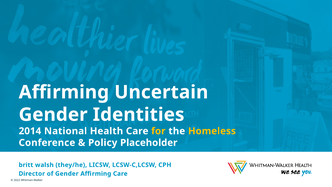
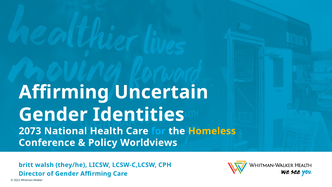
2014: 2014 -> 2073 (30, 131)
for colour: yellow -> light blue (158, 131)
Placeholder: Placeholder -> Worldviews (149, 143)
